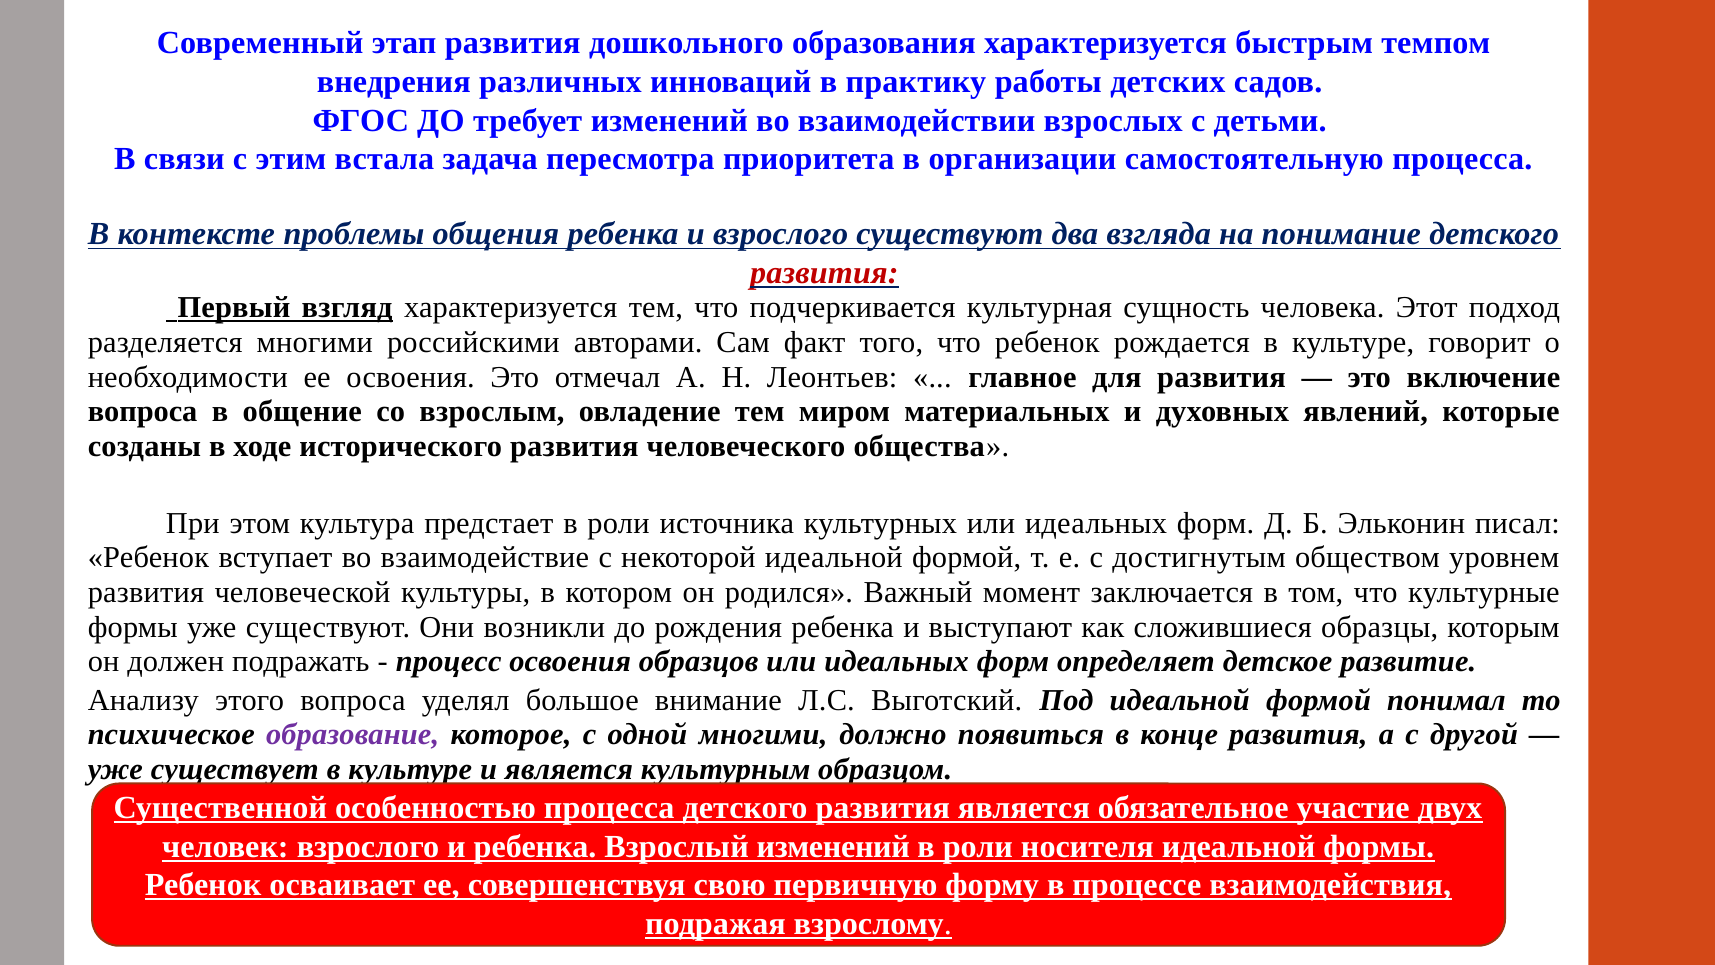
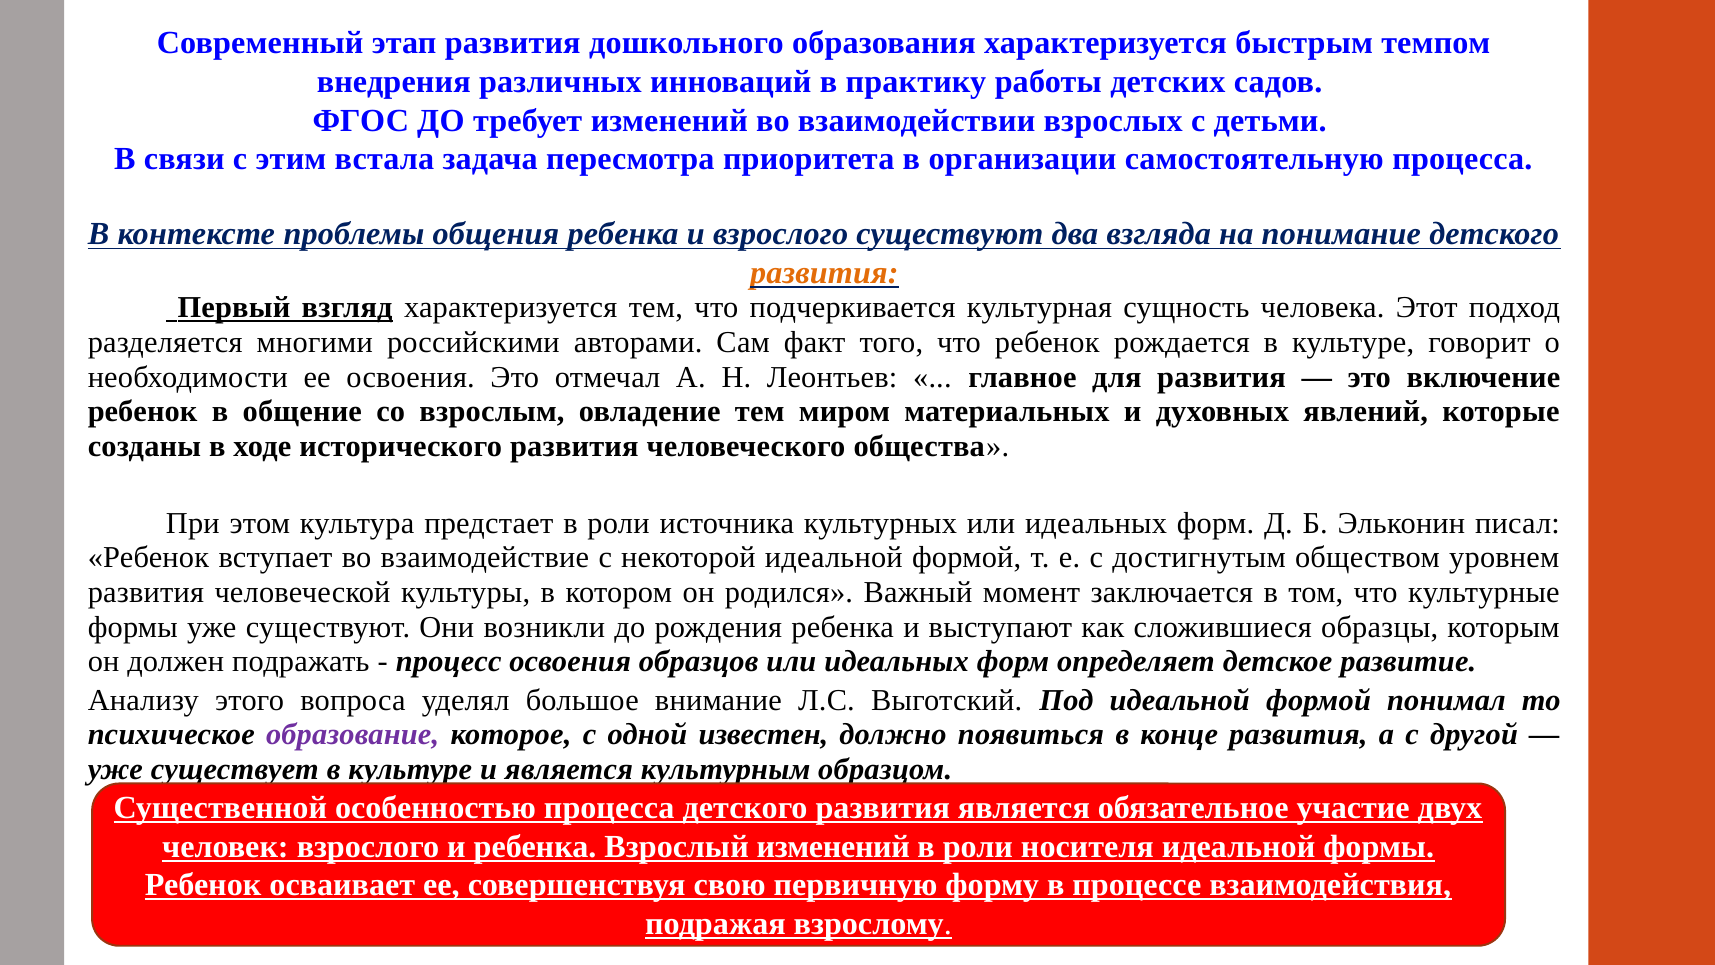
развития colour: red -> orange (824, 273)
вопроса: вопроса -> ребенок (143, 412)
одной многими: многими -> известен (763, 735)
